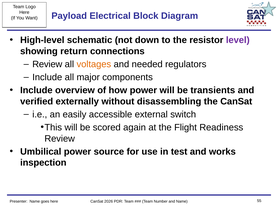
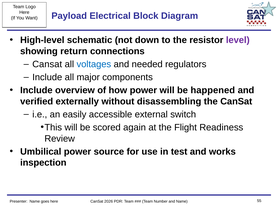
Review: Review -> Cansat (47, 64)
voltages colour: orange -> blue (94, 64)
transients: transients -> happened (213, 90)
